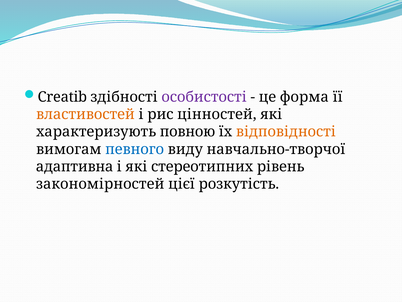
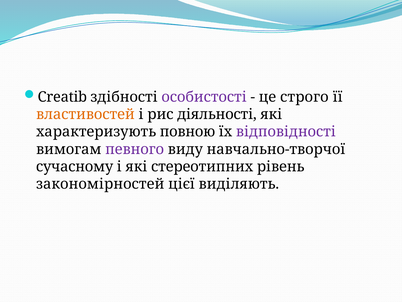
форма: форма -> строго (304, 97)
цінностей: цінностей -> діяльності (217, 114)
відповідності colour: orange -> purple (286, 132)
певного colour: blue -> purple (135, 149)
адаптивна: адаптивна -> сучасному (75, 166)
розкутість: розкутість -> виділяють (239, 184)
